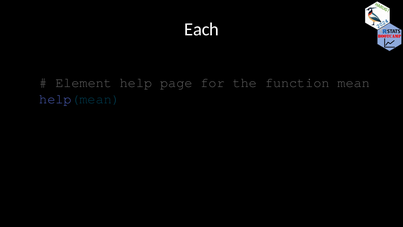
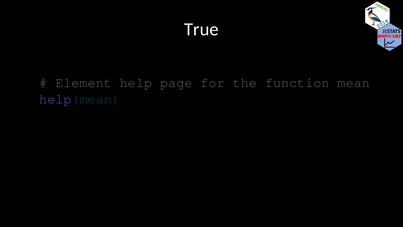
Each: Each -> True (201, 29)
